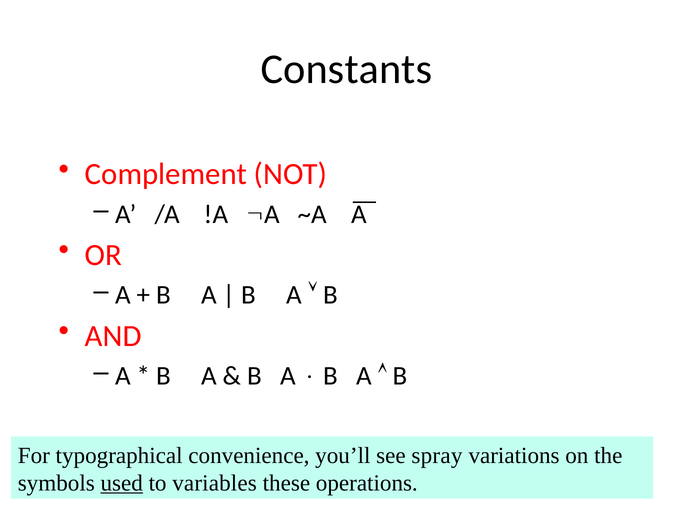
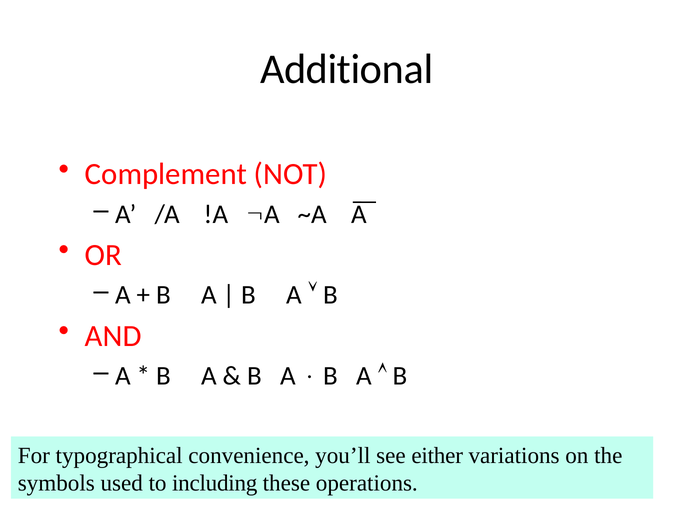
Constants: Constants -> Additional (347, 69)
spray: spray -> either (437, 455)
used underline: present -> none (122, 483)
variables: variables -> including (215, 483)
